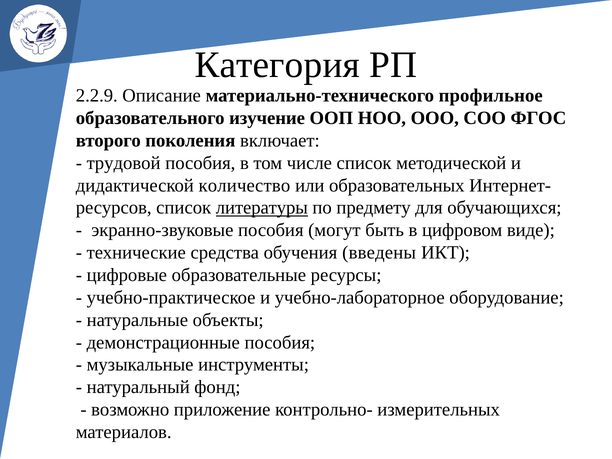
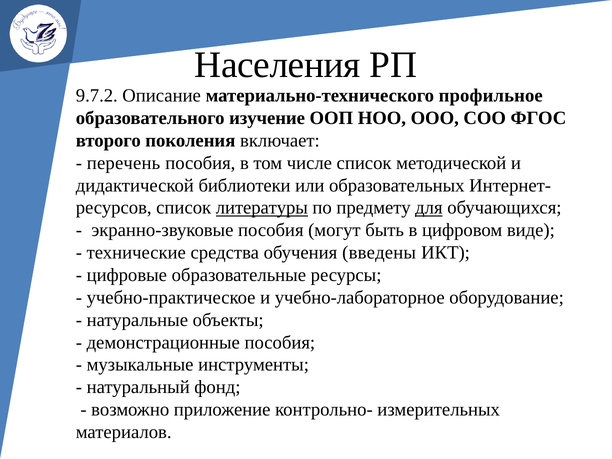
Категория: Категория -> Населения (277, 65)
2.2.9: 2.2.9 -> 9.7.2 (97, 96)
трудовой: трудовой -> перечень (124, 163)
количество: количество -> библиотеки (245, 185)
для underline: none -> present (429, 208)
